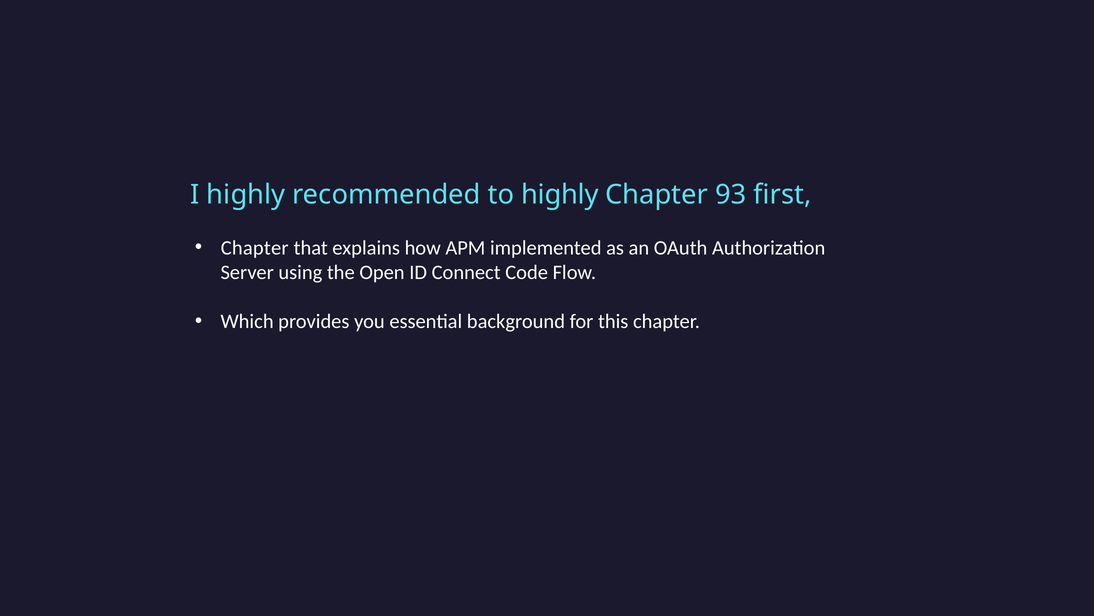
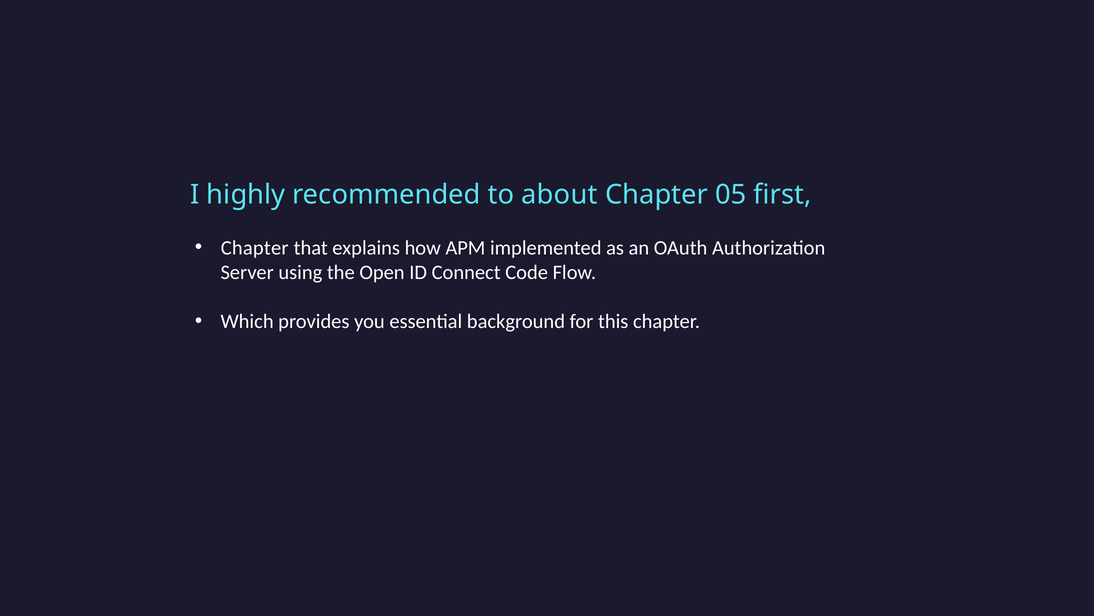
to highly: highly -> about (560, 195)
93: 93 -> 05 (731, 195)
